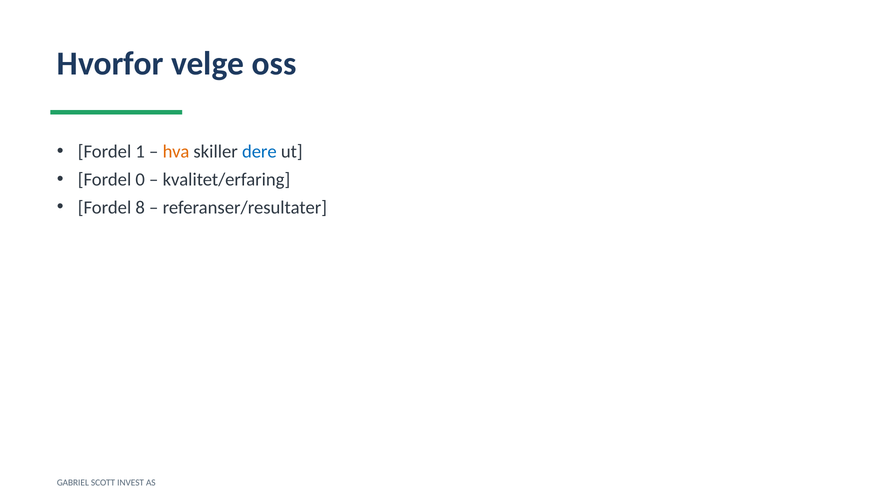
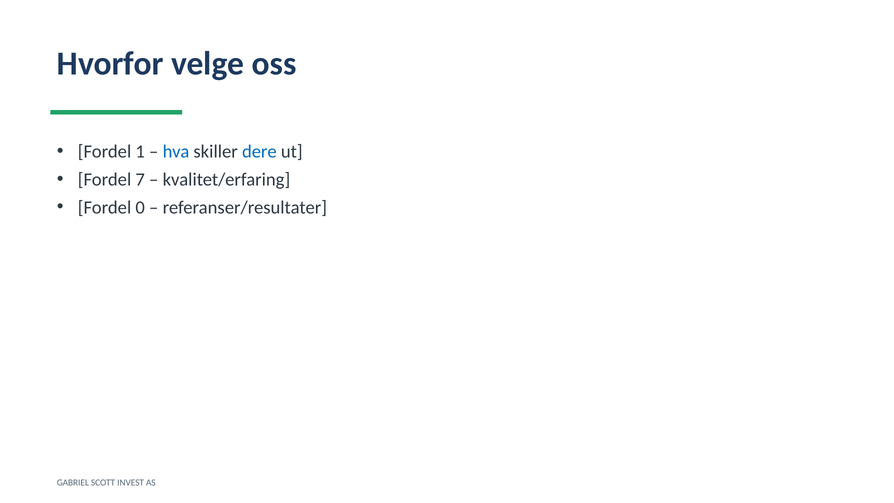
hva colour: orange -> blue (176, 151)
0: 0 -> 7 (140, 179)
8: 8 -> 0 (140, 207)
